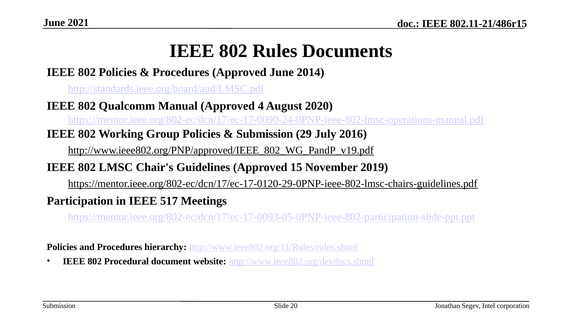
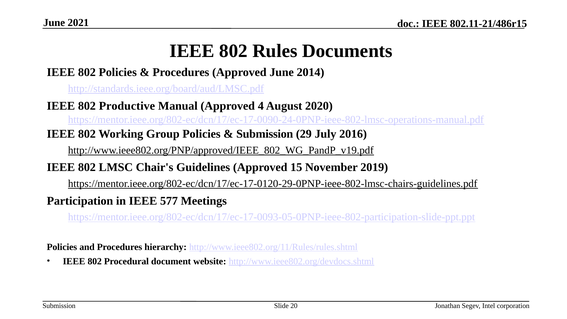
Qualcomm: Qualcomm -> Productive (127, 106)
517: 517 -> 577 (169, 201)
